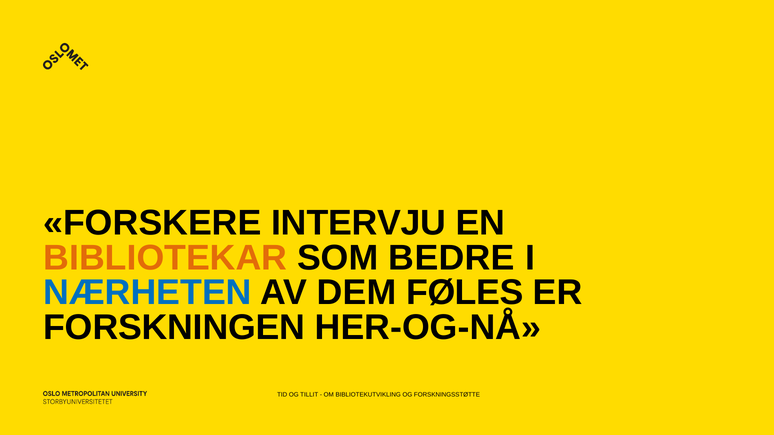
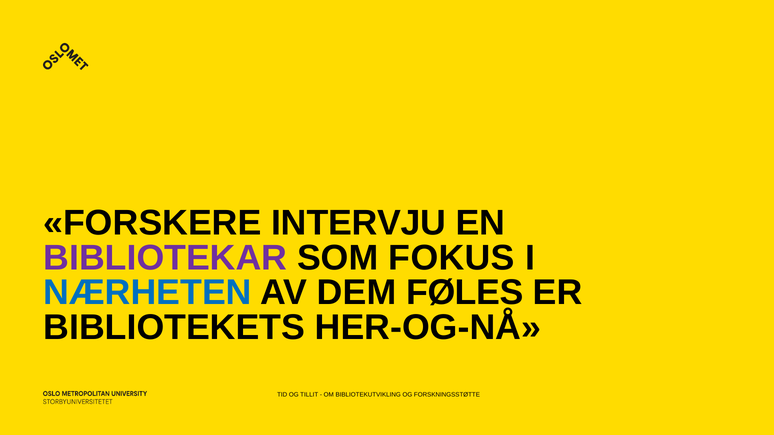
BIBLIOTEKAR colour: orange -> purple (165, 258)
BEDRE: BEDRE -> FOKUS (452, 258)
FORSKNINGEN: FORSKNINGEN -> BIBLIOTEKETS (174, 327)
